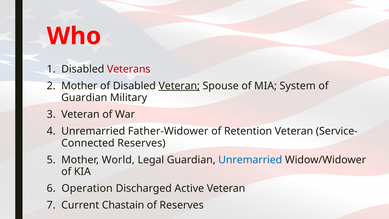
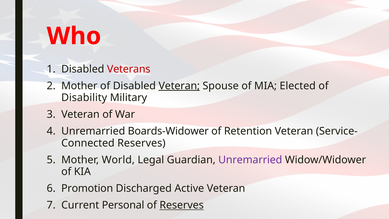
System: System -> Elected (298, 86)
Guardian: Guardian -> Disability (84, 98)
Father-Widower: Father-Widower -> Boards-Widower (168, 131)
Unremarried colour: blue -> purple (250, 160)
Operation: Operation -> Promotion (87, 188)
Chastain: Chastain -> Personal (123, 205)
Reserves underline: none -> present (182, 205)
